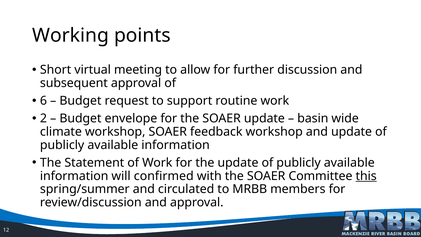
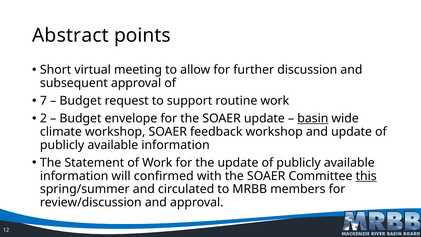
Working: Working -> Abstract (70, 35)
6: 6 -> 7 (44, 101)
basin underline: none -> present (313, 118)
